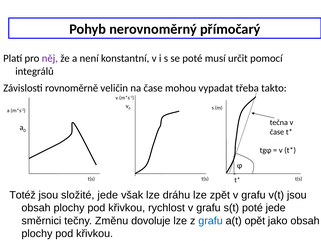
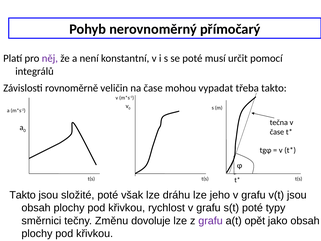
Totéž: Totéž -> Takto (23, 195)
složité jede: jede -> poté (108, 195)
zpět: zpět -> jeho (220, 195)
poté jede: jede -> typy (276, 208)
grafu colour: blue -> purple (211, 221)
